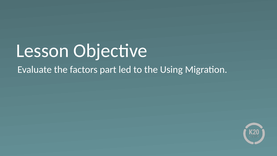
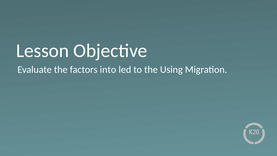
part: part -> into (108, 70)
